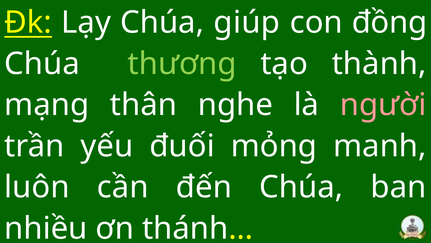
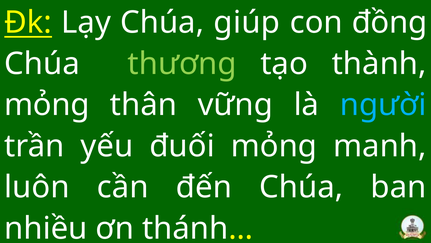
mạng: mạng -> mỏng (47, 105)
nghe: nghe -> vững (235, 105)
người colour: pink -> light blue (383, 105)
